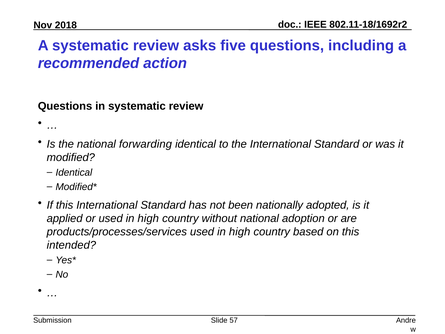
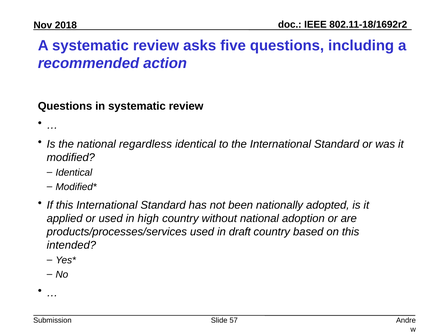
forwarding: forwarding -> regardless (145, 144)
products/processes/services used in high: high -> draft (240, 232)
